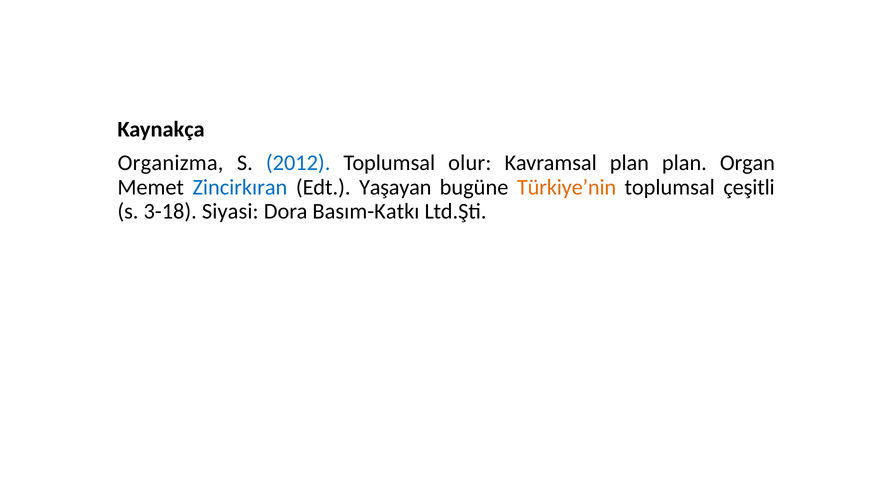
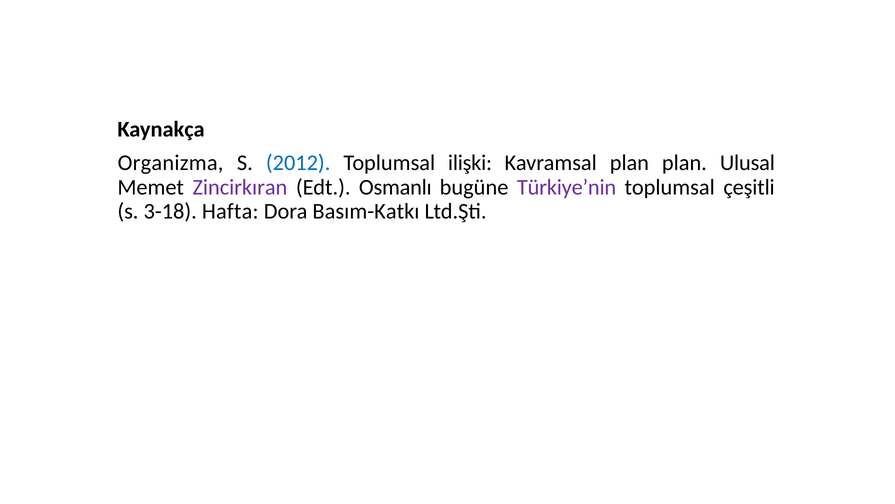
olur: olur -> ilişki (470, 163)
Organ: Organ -> Ulusal (747, 163)
Zincirkıran colour: blue -> purple (240, 187)
Yaşayan: Yaşayan -> Osmanlı (395, 187)
Türkiye’nin colour: orange -> purple (567, 187)
Siyasi: Siyasi -> Hafta (230, 211)
